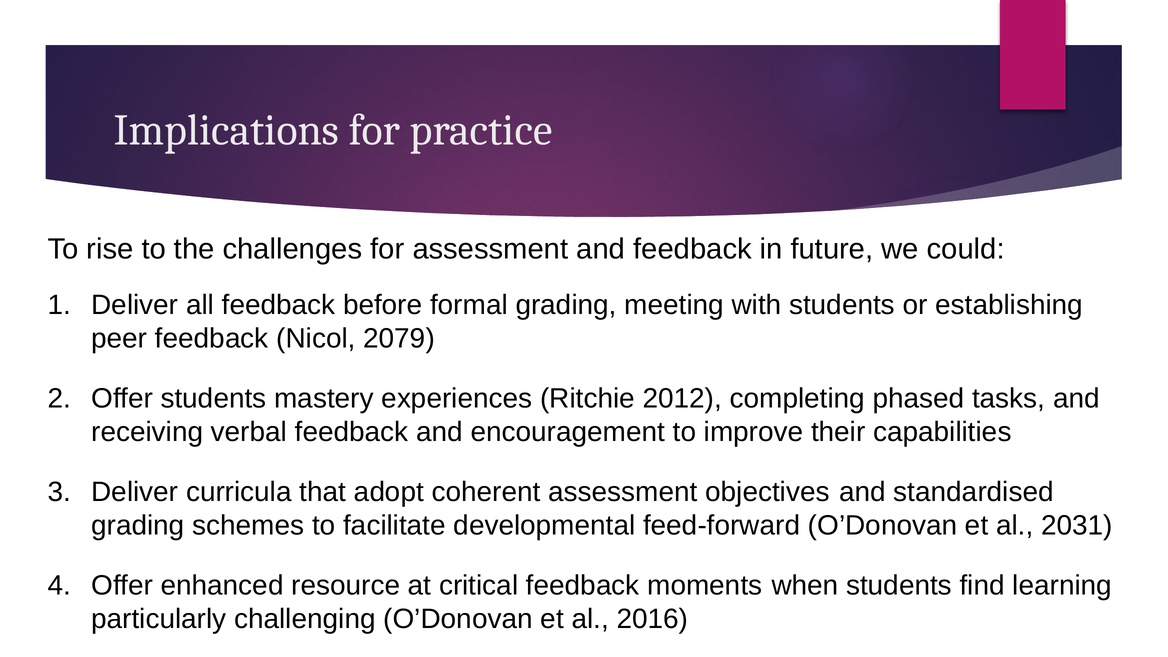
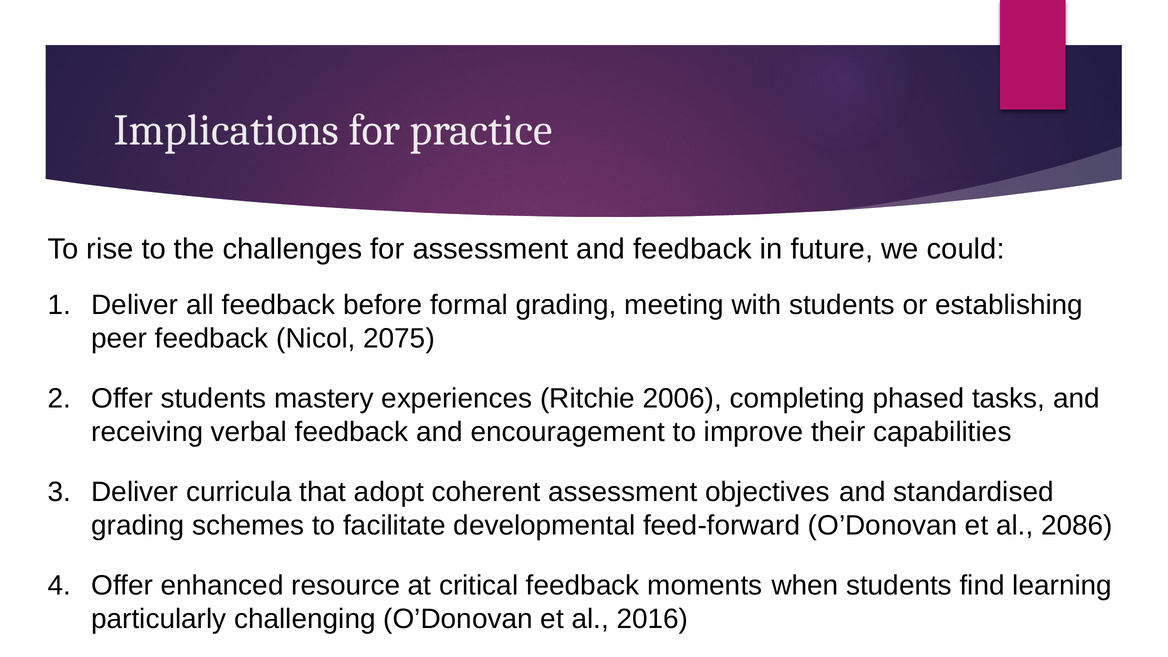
2079: 2079 -> 2075 (399, 339)
2012: 2012 -> 2006 (682, 399)
2031: 2031 -> 2086 (1077, 526)
